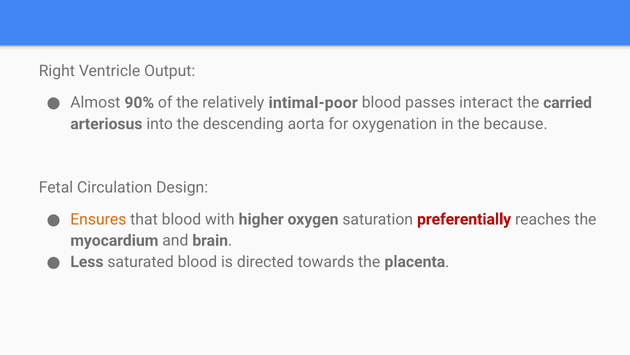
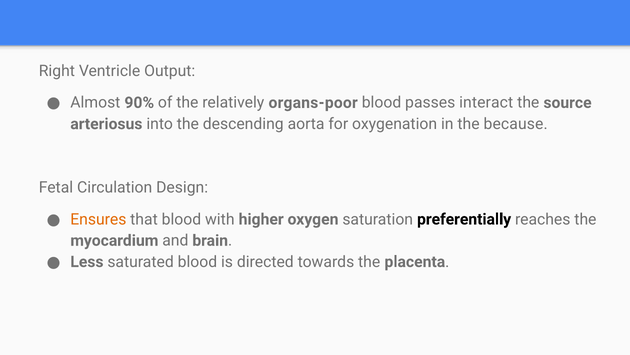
intimal-poor: intimal-poor -> organs-poor (313, 103)
carried: carried -> source (568, 103)
preferentially colour: red -> black (464, 219)
